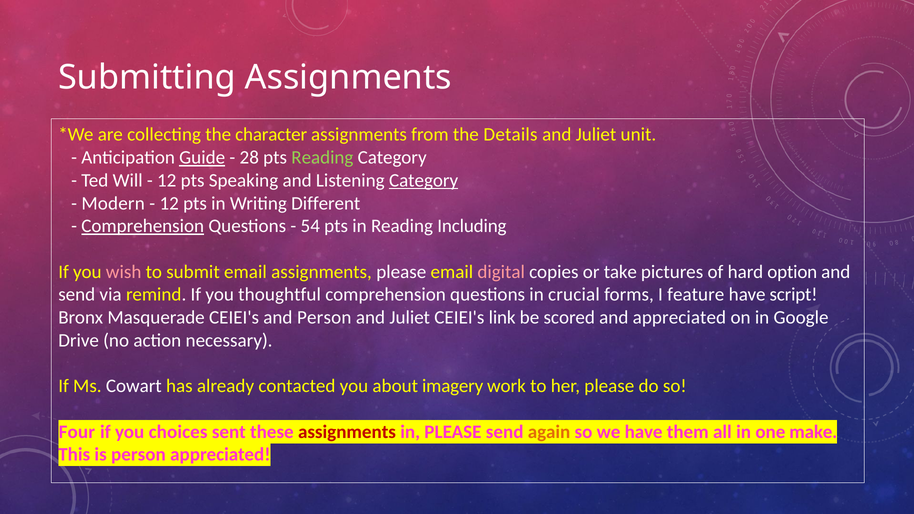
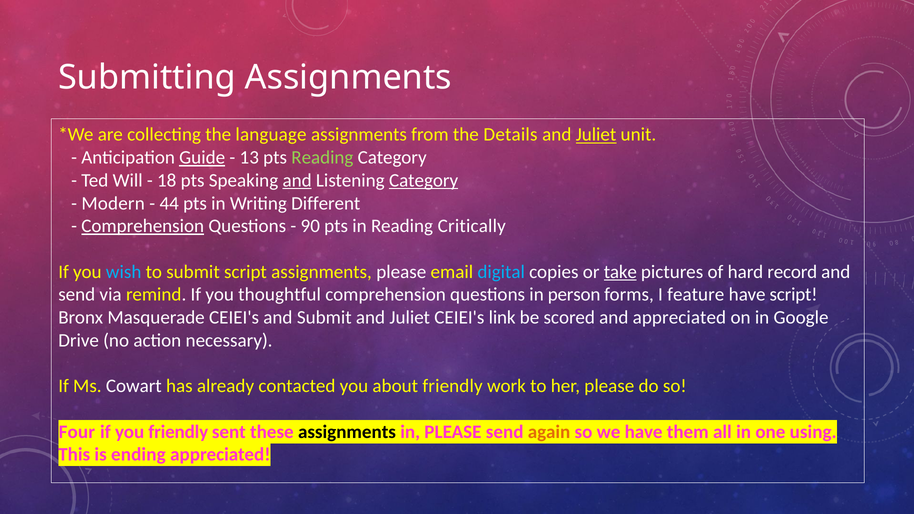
character: character -> language (271, 135)
Juliet underline: none -> present (596, 135)
28: 28 -> 13 (249, 158)
12: 12 -> 18 (167, 180)
and underline: none -> present (297, 180)
12: 12 -> 44 (169, 203)
54: 54 -> 90 (310, 226)
Including: Including -> Critically (472, 226)
wish colour: pink -> light blue (124, 272)
submit email: email -> script (245, 272)
digital colour: pink -> light blue (501, 272)
take underline: none -> present (620, 272)
option: option -> record (792, 272)
crucial: crucial -> person (574, 295)
and Person: Person -> Submit (324, 318)
about imagery: imagery -> friendly (453, 386)
you choices: choices -> friendly (178, 432)
assignments colour: red -> black (347, 432)
make: make -> using (813, 432)
is person: person -> ending (138, 455)
